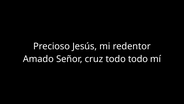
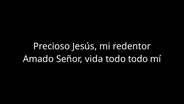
cruz: cruz -> vida (94, 59)
